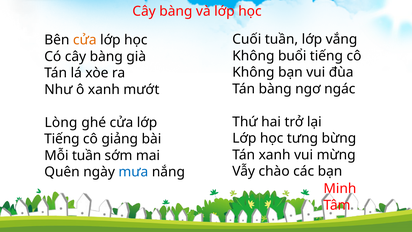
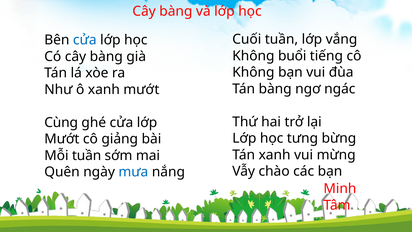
cửa colour: orange -> blue (85, 40)
Lòng: Lòng -> Cùng (61, 122)
Tiếng: Tiếng -> Mướt (62, 139)
